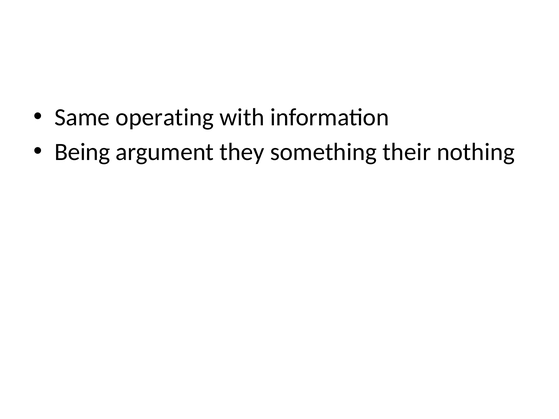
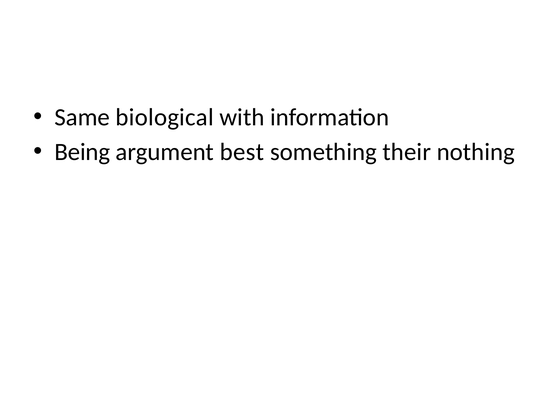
operating: operating -> biological (165, 117)
they: they -> best (242, 152)
